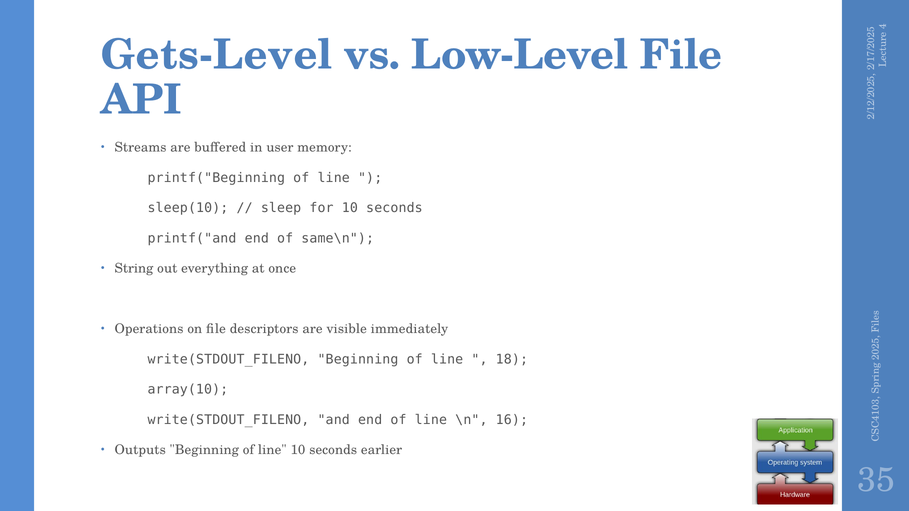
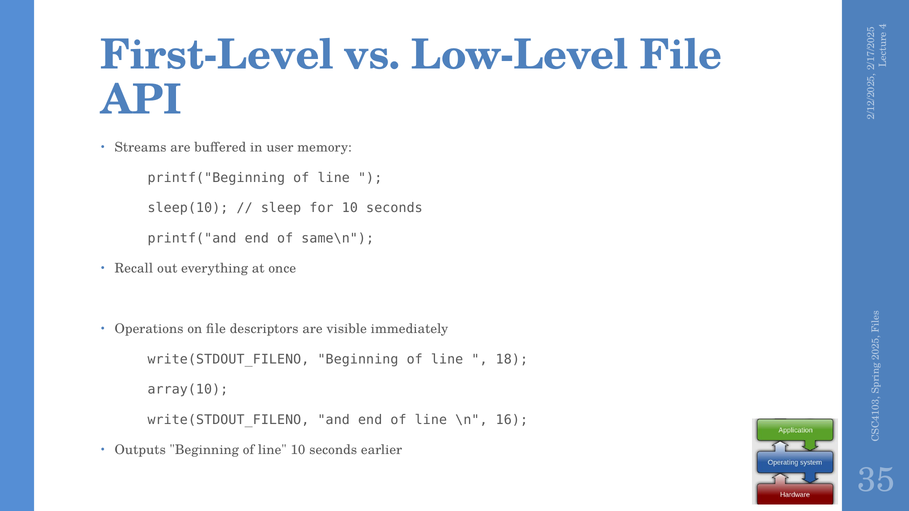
Gets-Level: Gets-Level -> First-Level (217, 55)
String: String -> Recall (134, 269)
